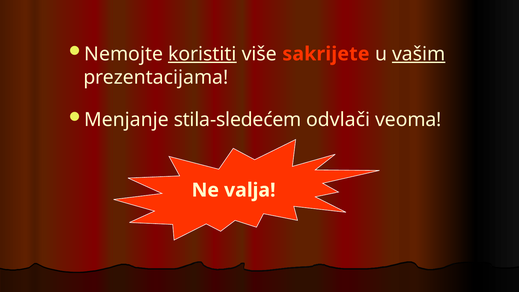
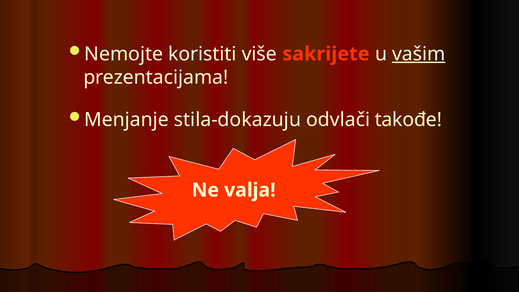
koristiti underline: present -> none (202, 54)
stila-sledećem: stila-sledećem -> stila-dokazuju (237, 120)
veoma: veoma -> takođe (408, 120)
